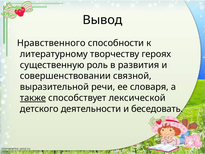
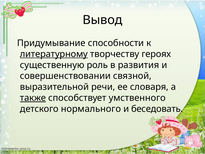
Нравственного: Нравственного -> Придумывание (51, 43)
литературному underline: none -> present (54, 54)
лексической: лексической -> умственного (137, 98)
деятельности: деятельности -> нормального (91, 109)
